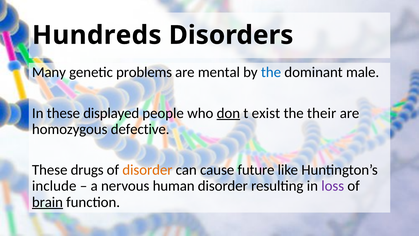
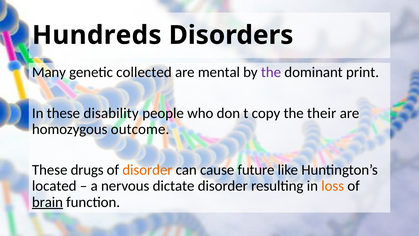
problems: problems -> collected (144, 72)
the colour: blue -> purple (271, 72)
male: male -> print (363, 72)
displayed: displayed -> disability (111, 113)
don underline: present -> none (228, 113)
exist: exist -> copy (266, 113)
defective: defective -> outcome (140, 129)
include: include -> located (54, 186)
human: human -> dictate (174, 186)
loss colour: purple -> orange (333, 186)
